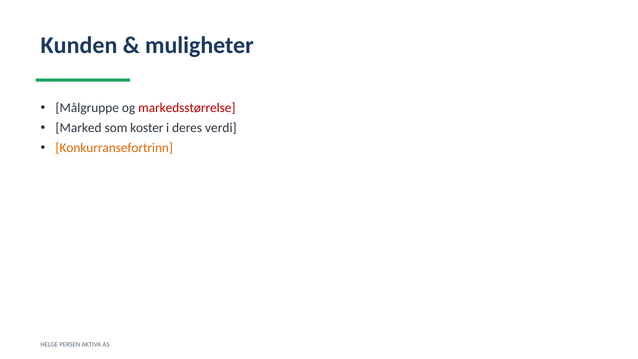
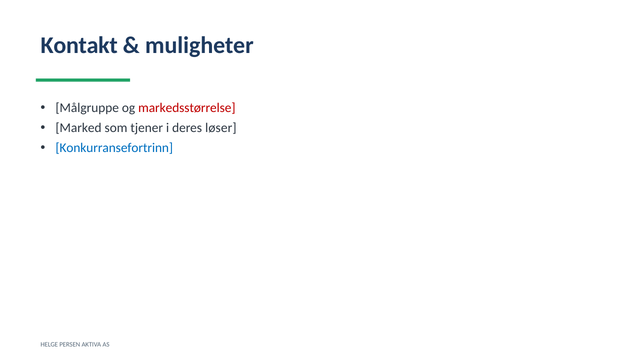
Kunden: Kunden -> Kontakt (79, 46)
koster: koster -> tjener (147, 128)
verdi: verdi -> løser (221, 128)
Konkurransefortrinn colour: orange -> blue (114, 148)
